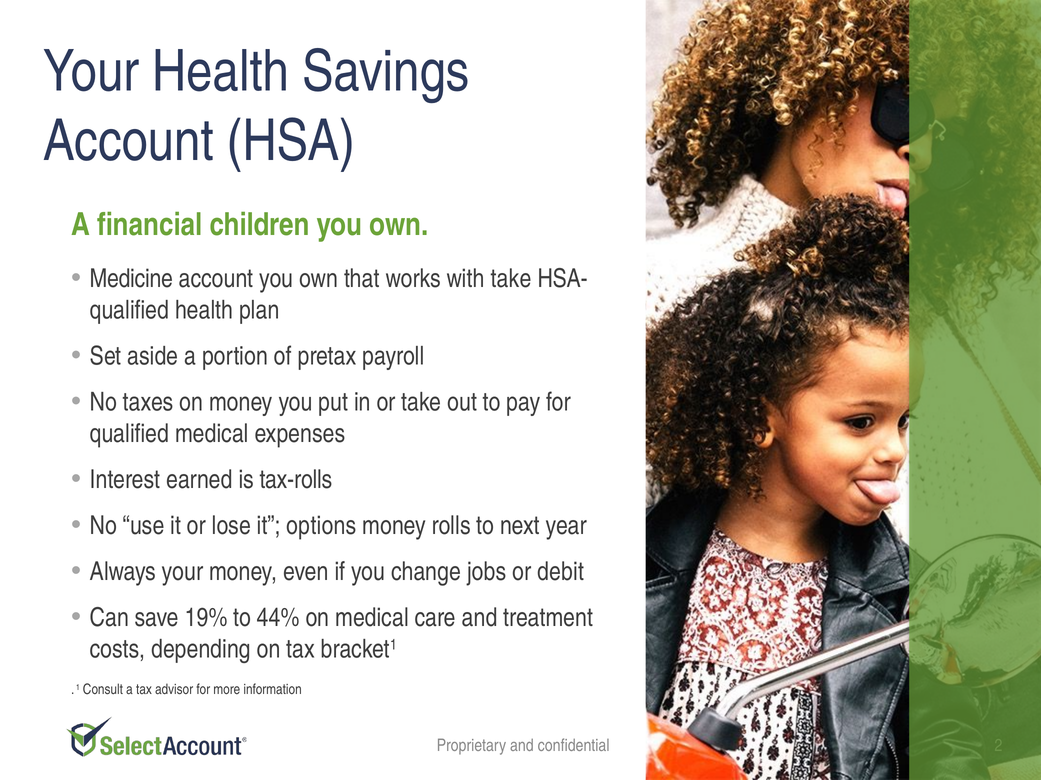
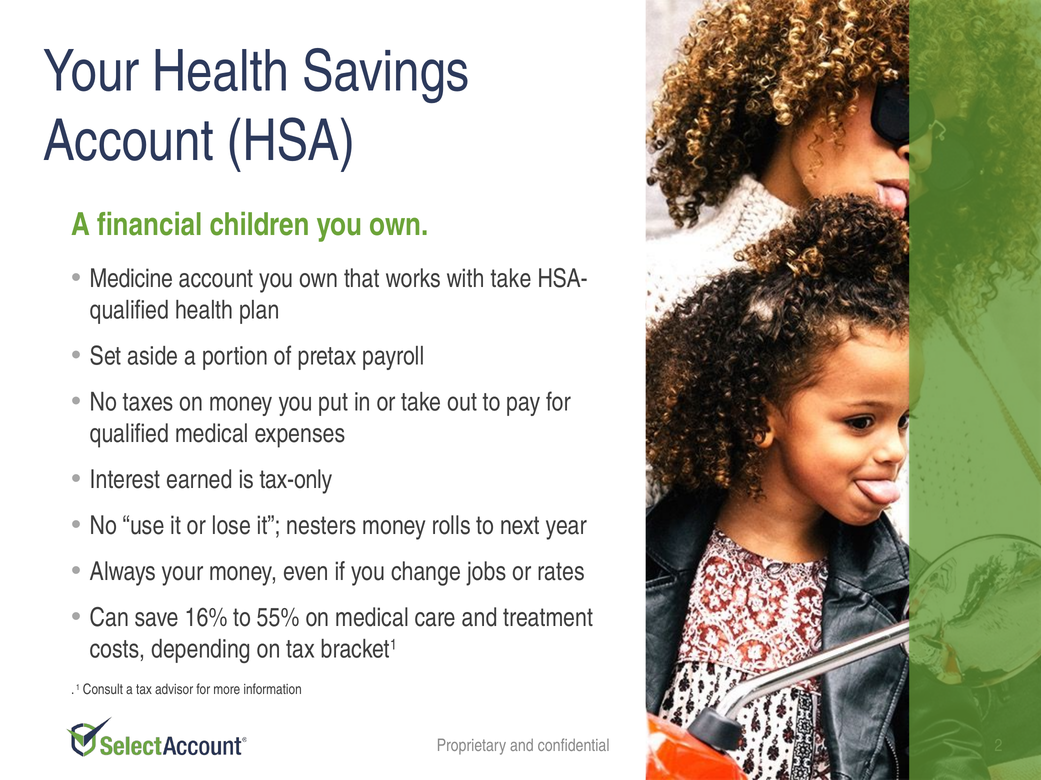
tax-rolls: tax-rolls -> tax-only (296, 480)
options: options -> nesters (321, 526)
debit: debit -> rates (561, 572)
19%: 19% -> 16% (206, 618)
44%: 44% -> 55% (278, 618)
